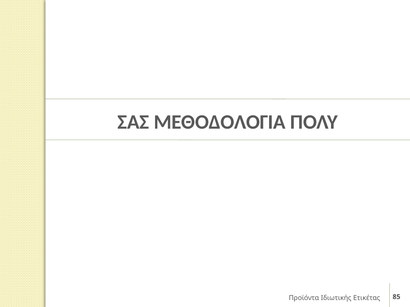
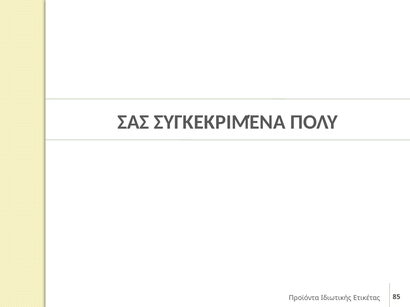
ΜΕΘΟΔΟΛΟΓΙΑ: ΜΕΘΟΔΟΛΟΓΙΑ -> ΣΥΓΚΕΚΡΙΜΈΝΑ (220, 122)
